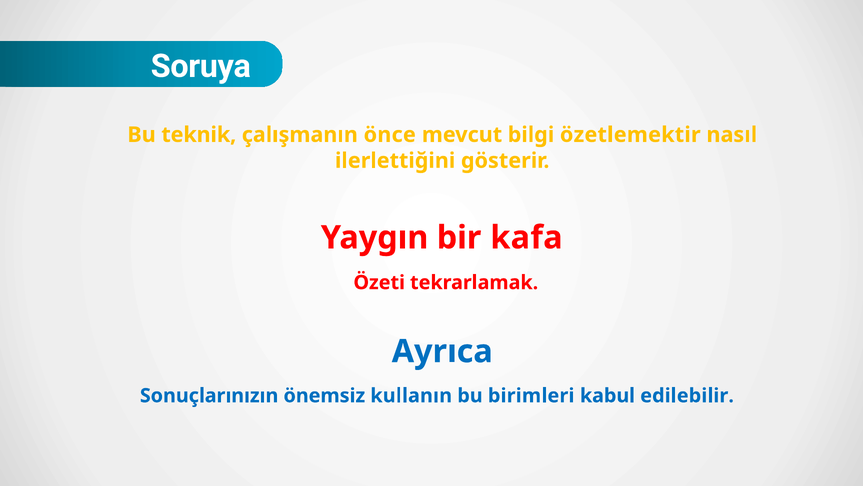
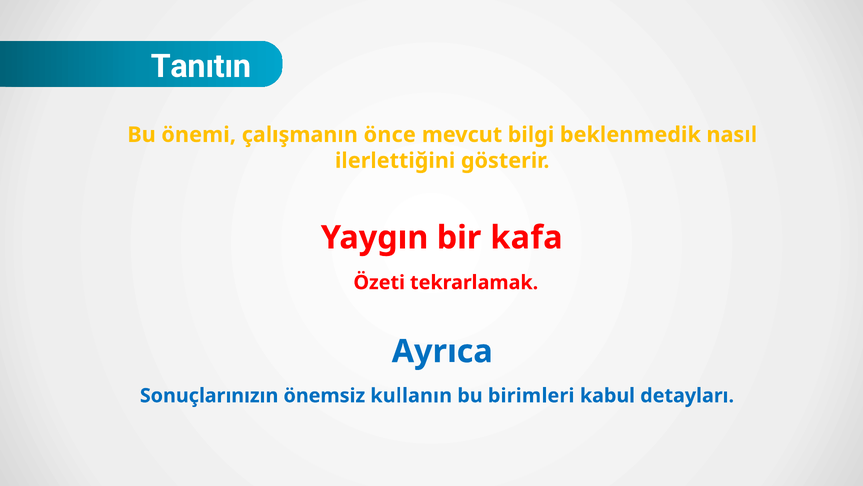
Soruya: Soruya -> Tanıtın (201, 66)
teknik: teknik -> önemi (199, 135)
özetlemektir: özetlemektir -> beklenmedik (630, 135)
edilebilir: edilebilir -> detayları (687, 395)
